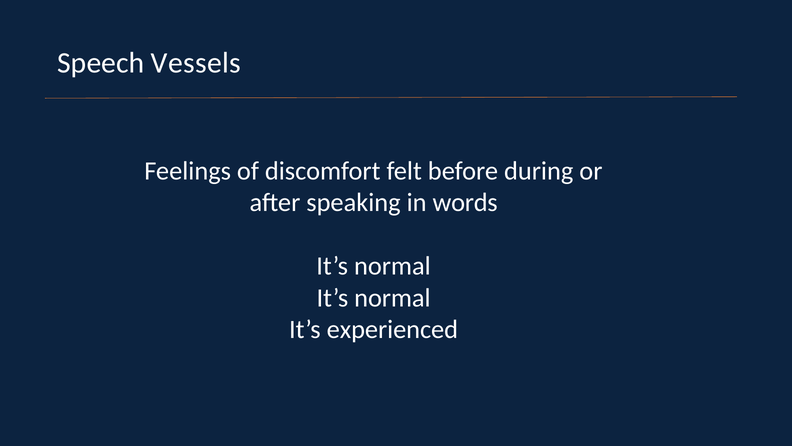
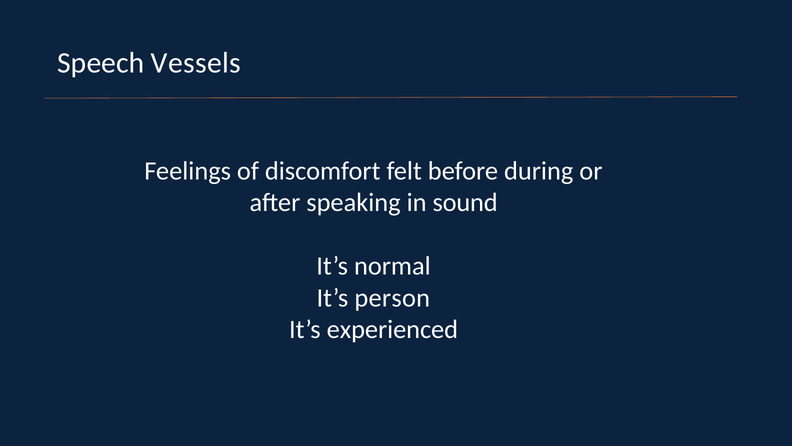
words: words -> sound (465, 202)
normal: normal -> person (392, 297)
